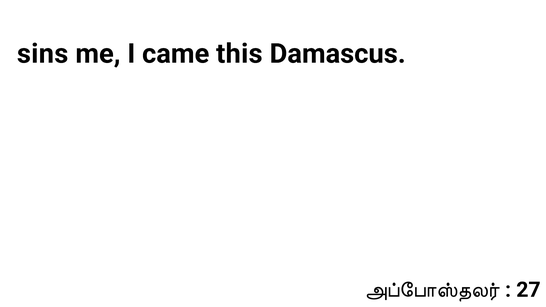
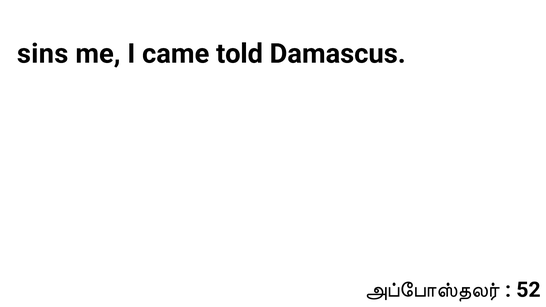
this: this -> told (239, 54)
27: 27 -> 52 (528, 290)
